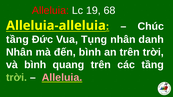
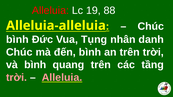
68: 68 -> 88 (110, 10)
tầng: tầng -> bình (17, 40)
Nhân: Nhân -> Chúc (19, 52)
trời colour: light green -> pink (17, 78)
